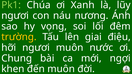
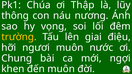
Pk1 colour: light green -> white (11, 5)
Xanh: Xanh -> Thập (83, 5)
ngươi: ngươi -> thông (15, 16)
